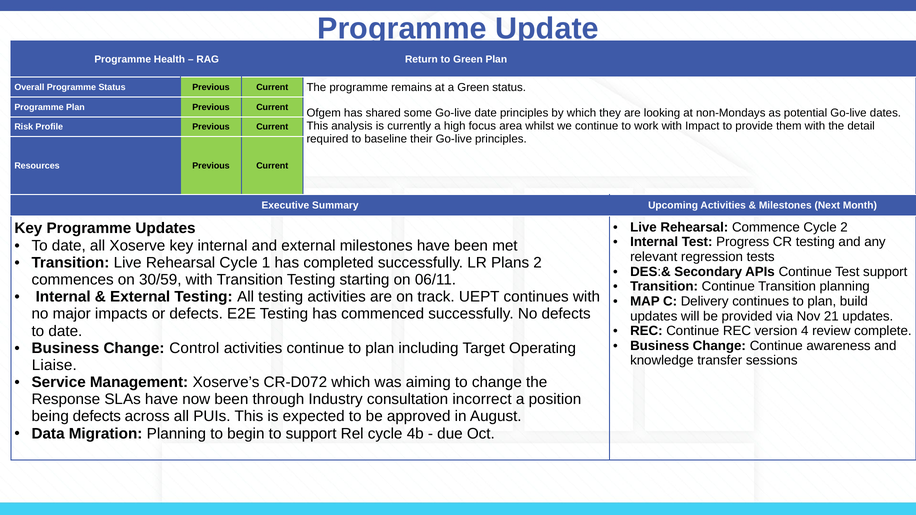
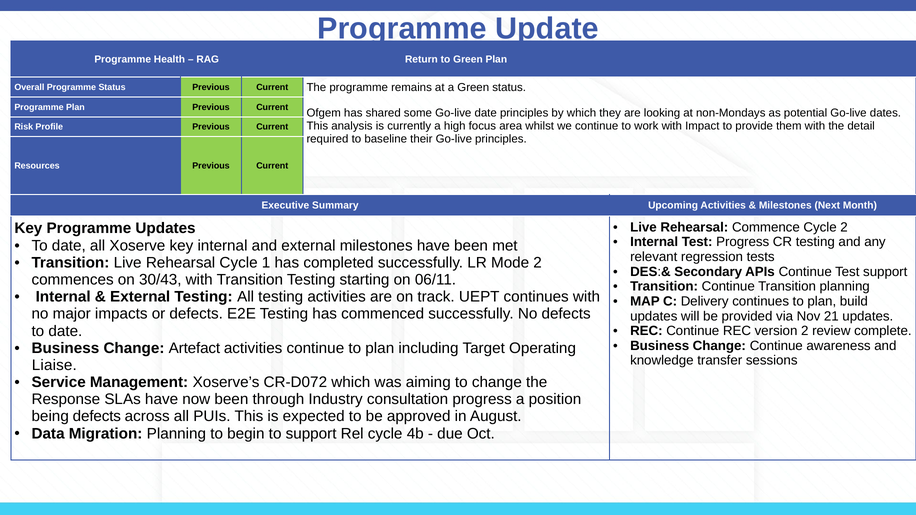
Plans: Plans -> Mode (510, 263)
30/59: 30/59 -> 30/43 (160, 280)
version 4: 4 -> 2 (805, 331)
Control: Control -> Artefact (194, 348)
consultation incorrect: incorrect -> progress (482, 400)
